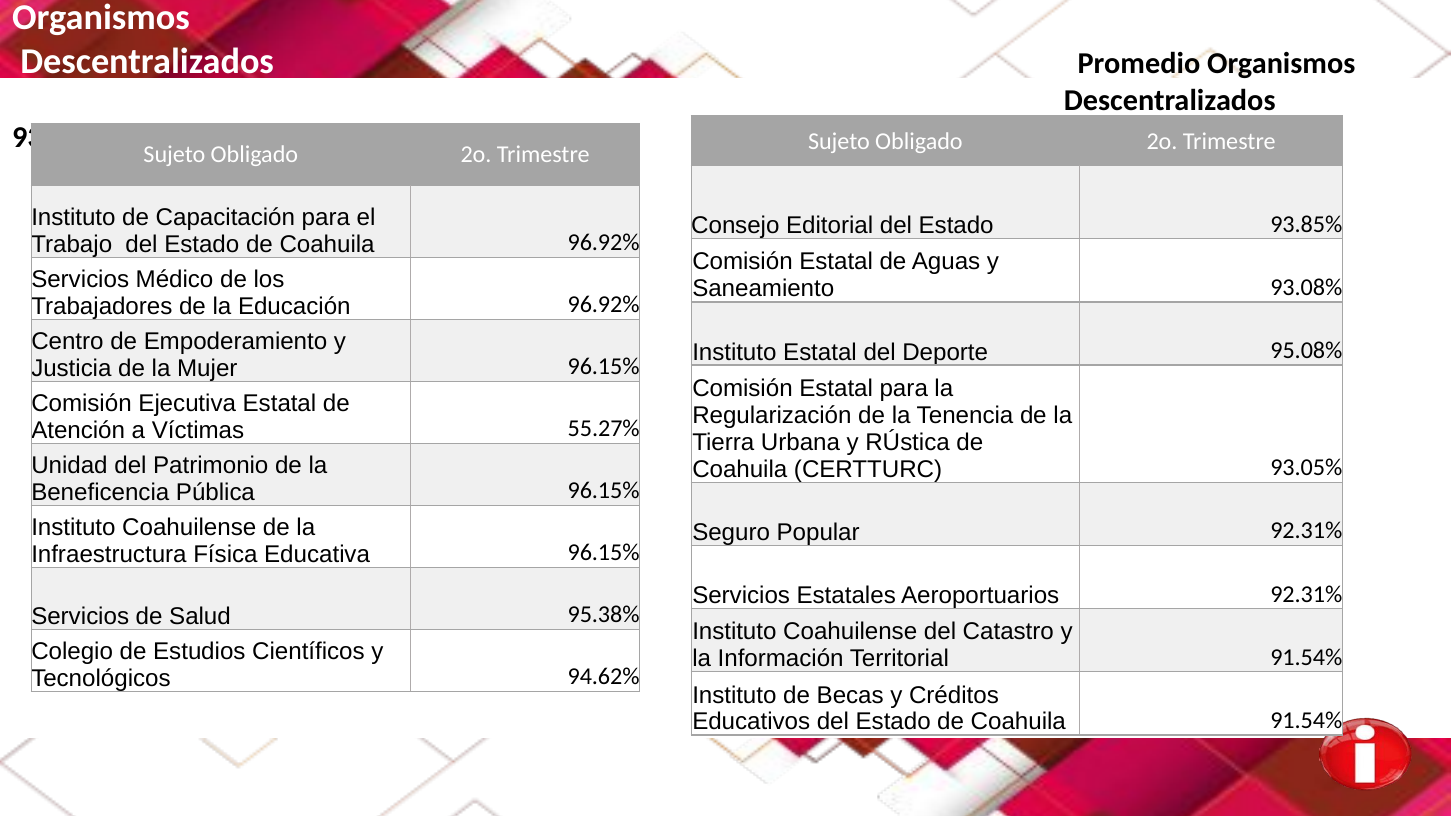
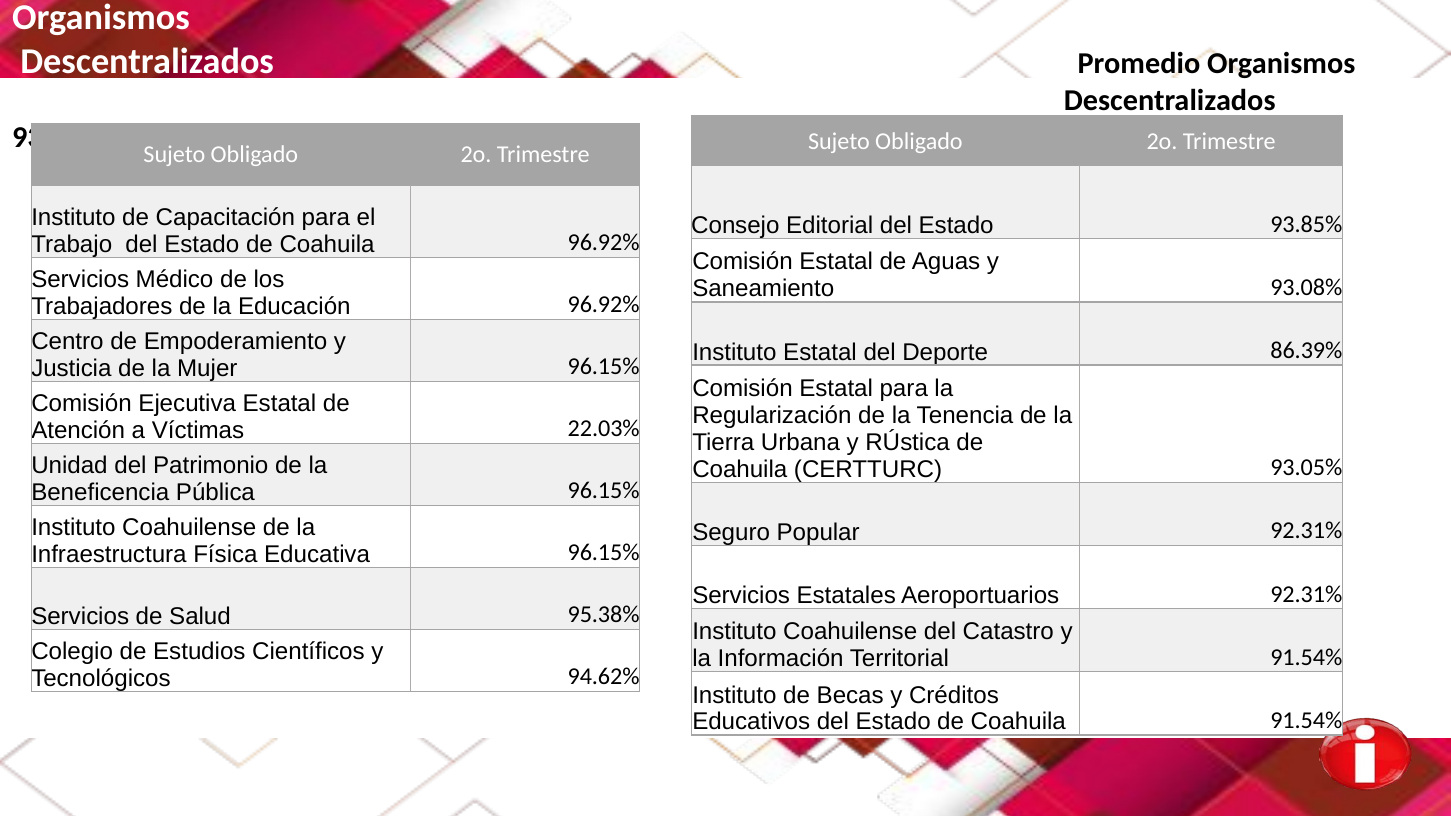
95.08%: 95.08% -> 86.39% (1306, 351)
55.27%: 55.27% -> 22.03% (604, 429)
